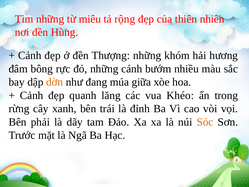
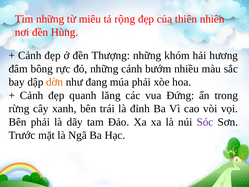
múa giữa: giữa -> phải (141, 82)
Khéo: Khéo -> Đứng (180, 95)
Sóc colour: orange -> purple (205, 122)
